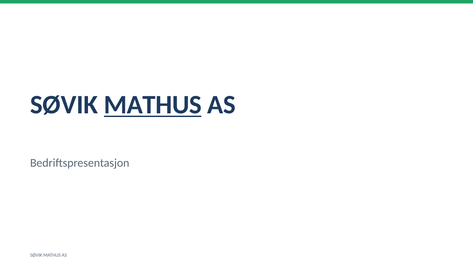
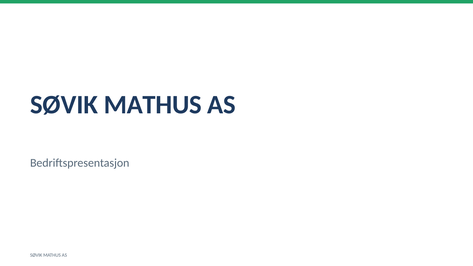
MATHUS underline: present -> none (153, 105)
